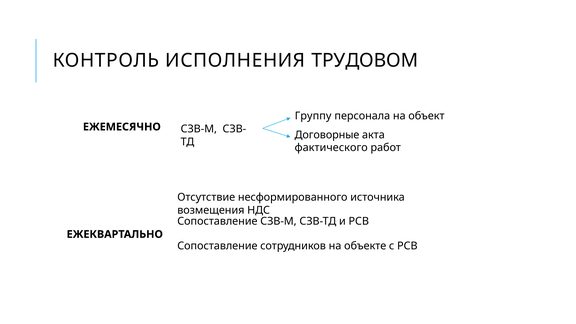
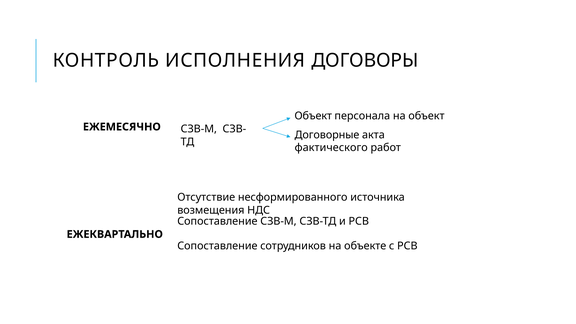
ТРУДОВОМ: ТРУДОВОМ -> ДОГОВОРЫ (365, 61)
Группу: Группу -> Объект (313, 116)
